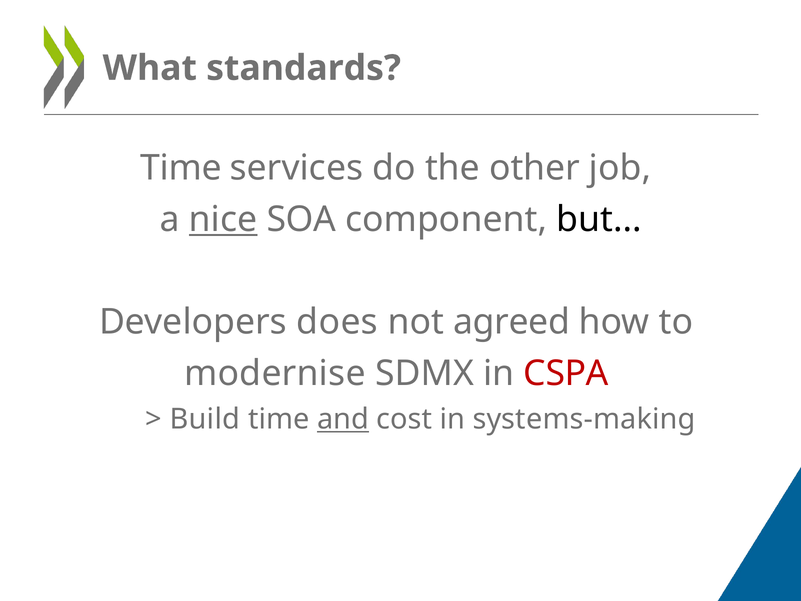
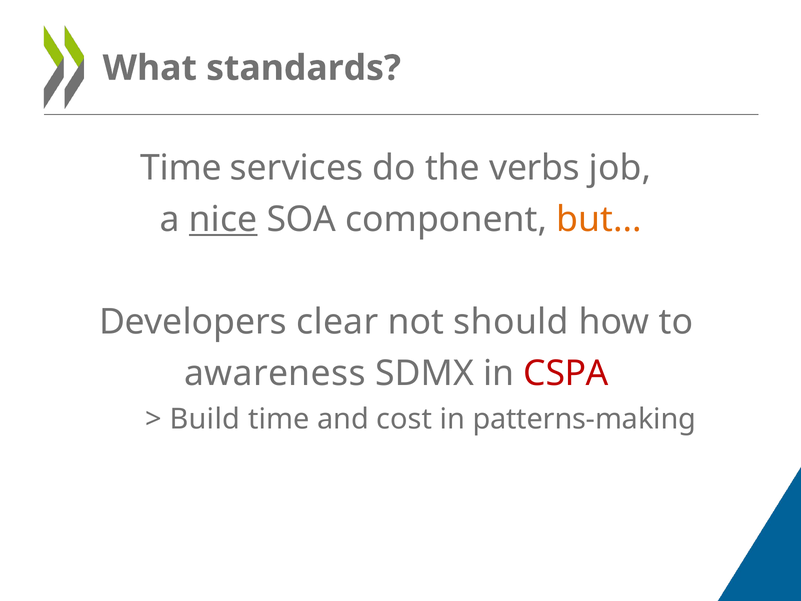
other: other -> verbs (535, 168)
but colour: black -> orange (599, 219)
does: does -> clear (337, 322)
agreed: agreed -> should (511, 322)
modernise: modernise -> awareness (275, 373)
and underline: present -> none (343, 419)
systems-making: systems-making -> patterns-making (584, 419)
